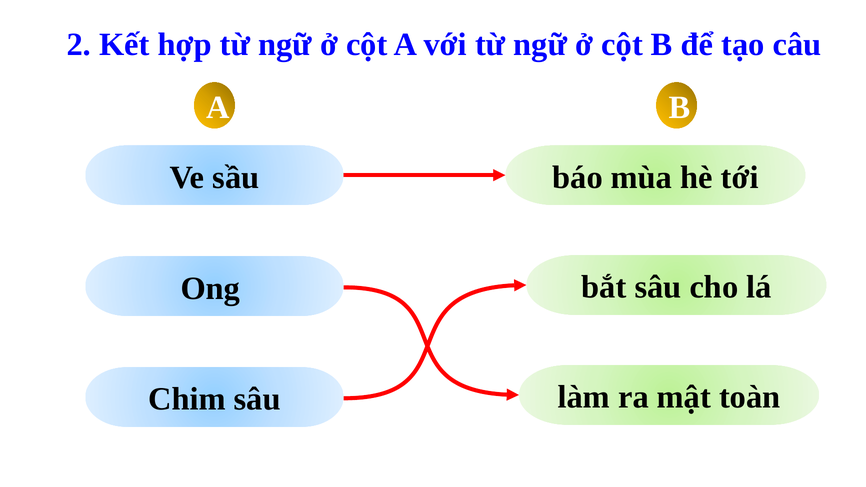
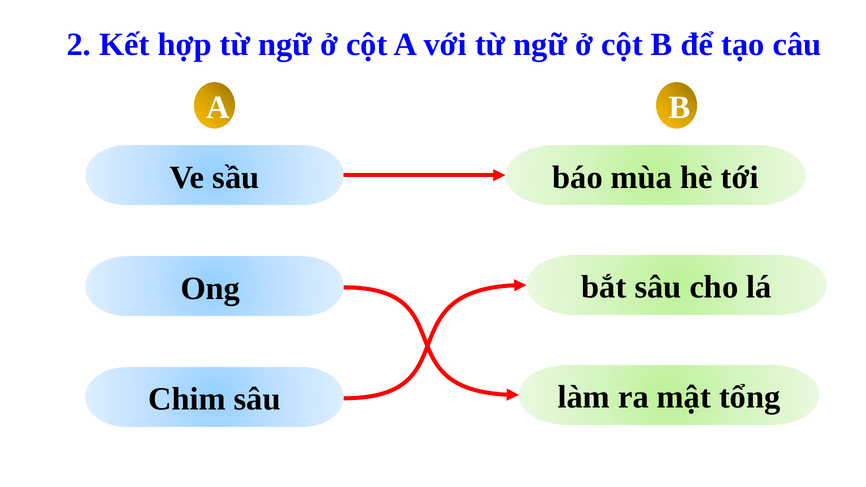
toàn: toàn -> tổng (750, 397)
